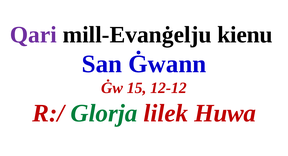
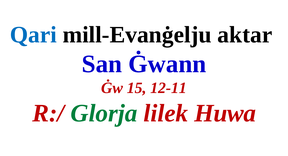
Qari colour: purple -> blue (33, 35)
kienu: kienu -> aktar (245, 35)
12-12: 12-12 -> 12-11 (169, 88)
